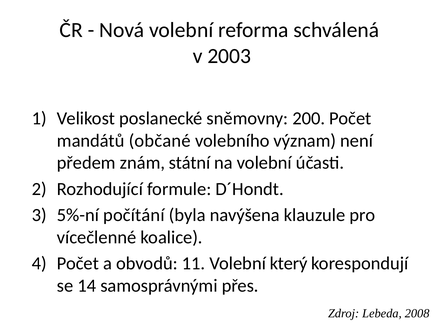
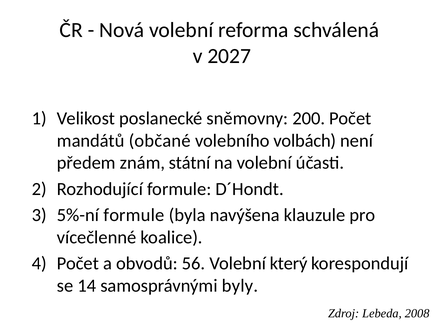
2003: 2003 -> 2027 (229, 56)
význam: význam -> volbách (305, 141)
5%-ní počítání: počítání -> formule (134, 215)
11: 11 -> 56 (194, 264)
přes: přes -> byly (240, 286)
